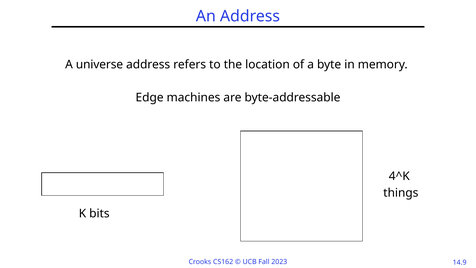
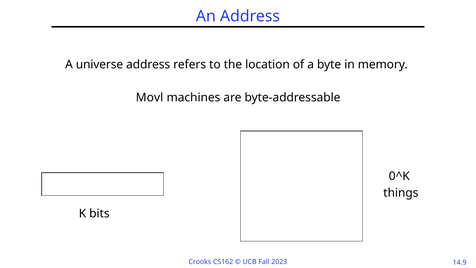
Edge: Edge -> Movl (150, 97)
4^K: 4^K -> 0^K (399, 176)
